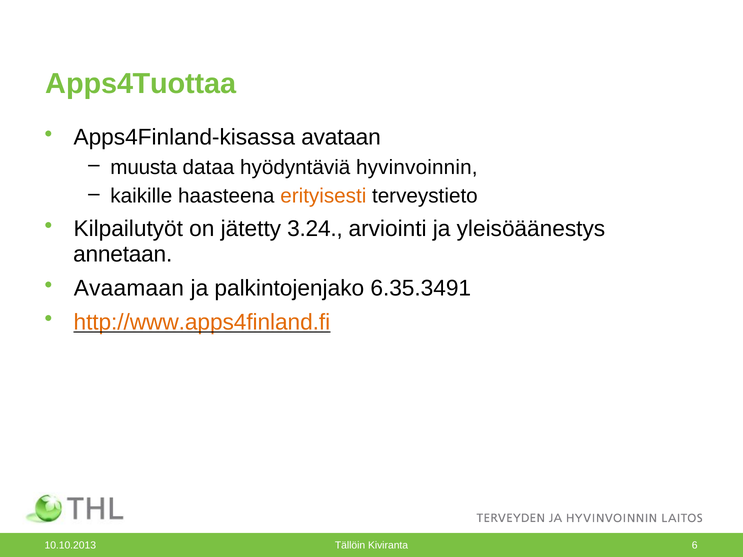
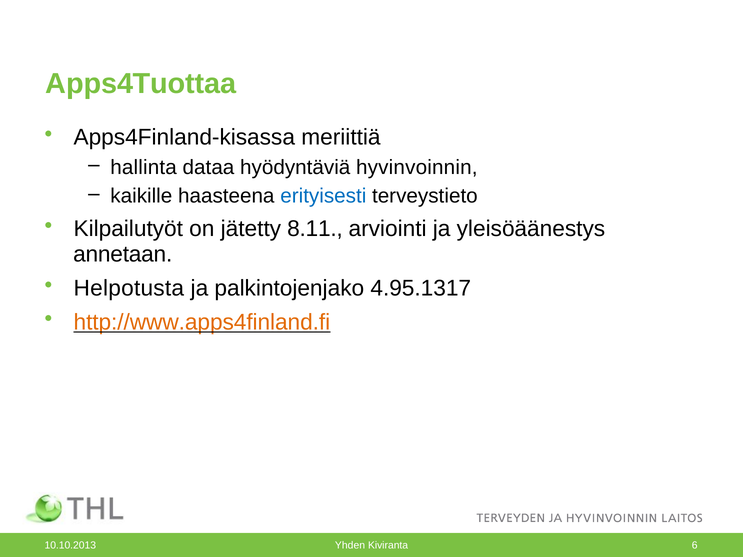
avataan: avataan -> meriittiä (341, 138)
muusta: muusta -> hallinta (144, 167)
erityisesti colour: orange -> blue (323, 196)
3.24: 3.24 -> 8.11 (315, 229)
Avaamaan: Avaamaan -> Helpotusta (129, 288)
6.35.3491: 6.35.3491 -> 4.95.1317 (421, 288)
Tällöin: Tällöin -> Yhden (350, 546)
